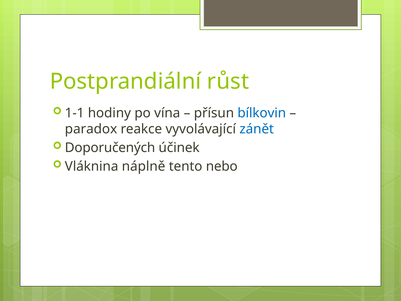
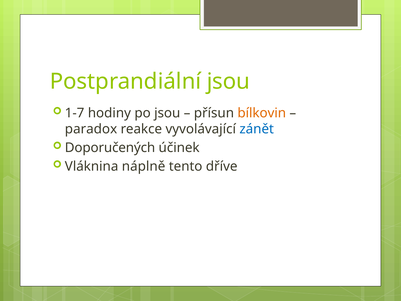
Postprandiální růst: růst -> jsou (228, 81)
1-1: 1-1 -> 1-7 (75, 113)
po vína: vína -> jsou (167, 113)
bílkovin colour: blue -> orange (262, 113)
nebo: nebo -> dříve (222, 166)
